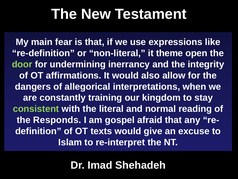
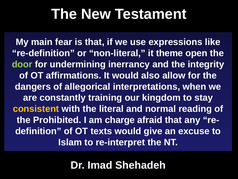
consistent colour: light green -> yellow (36, 109)
Responds: Responds -> Prohibited (57, 120)
gospel: gospel -> charge (120, 120)
